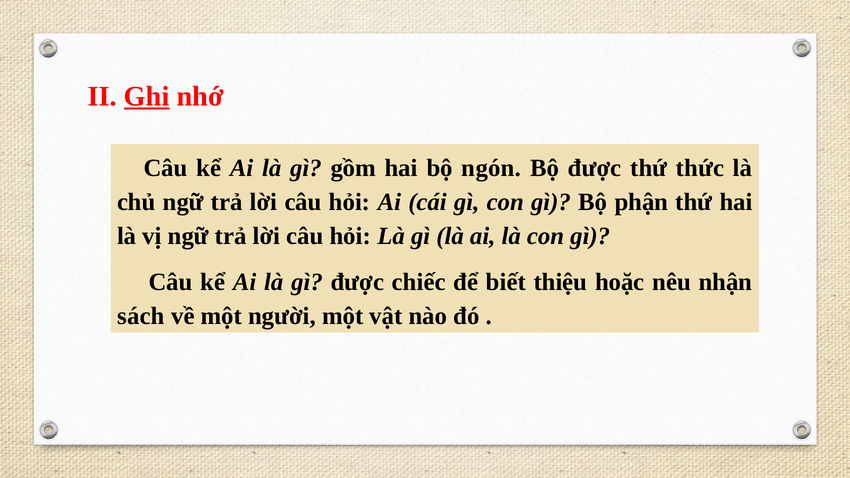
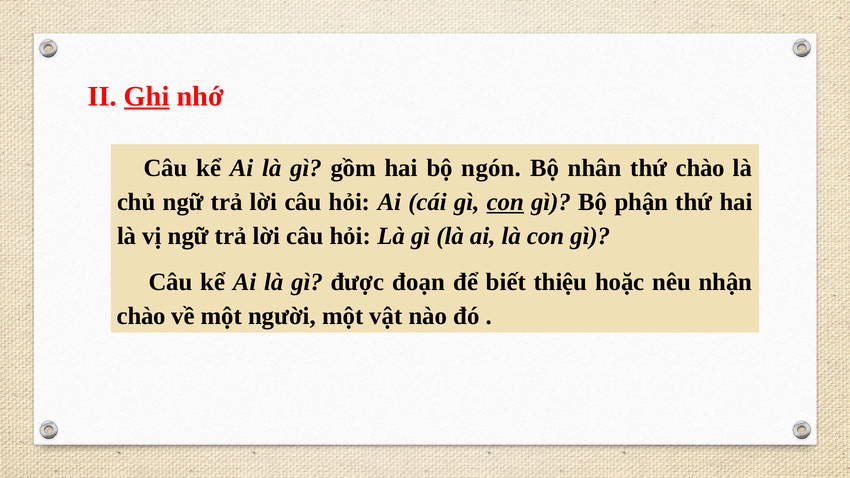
Bộ được: được -> nhân (595, 168)
thứ thức: thức -> chào (700, 168)
con underline: none -> present (505, 202)
chiếc: chiếc -> đoạn (419, 282)
sách: sách -> chào (141, 316)
